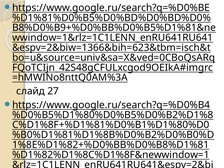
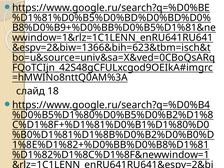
27: 27 -> 18 (53, 91)
